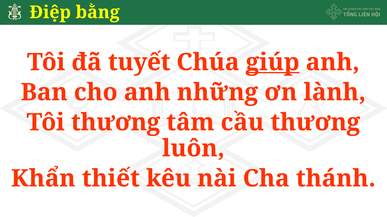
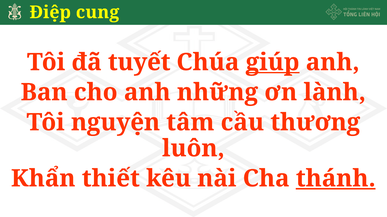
bằng: bằng -> cung (98, 12)
Tôi thương: thương -> nguyện (116, 123)
thánh underline: none -> present (336, 179)
